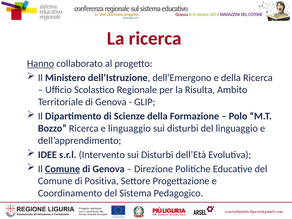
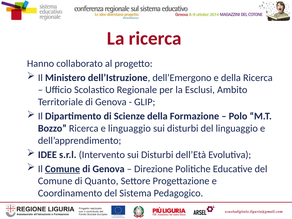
Hanno underline: present -> none (41, 63)
Risulta: Risulta -> Esclusi (200, 90)
Positiva: Positiva -> Quanto (101, 181)
